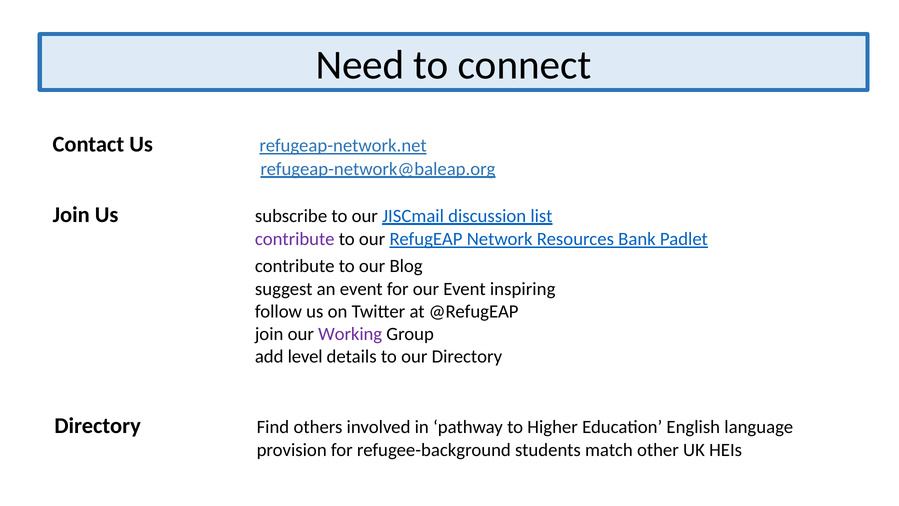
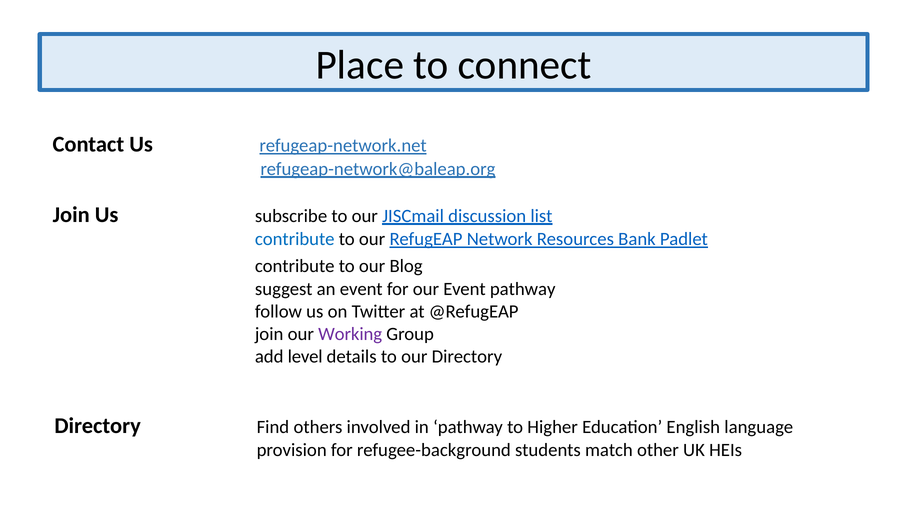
Need: Need -> Place (360, 65)
contribute colour: purple -> blue (295, 239)
Event inspiring: inspiring -> pathway (523, 289)
